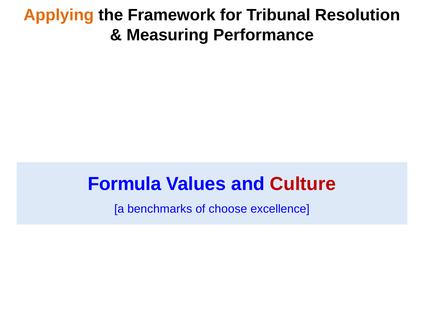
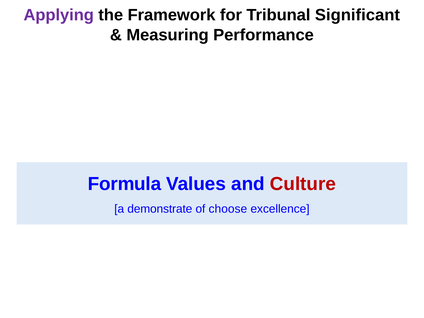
Applying colour: orange -> purple (59, 15)
Resolution: Resolution -> Significant (357, 15)
benchmarks: benchmarks -> demonstrate (160, 209)
